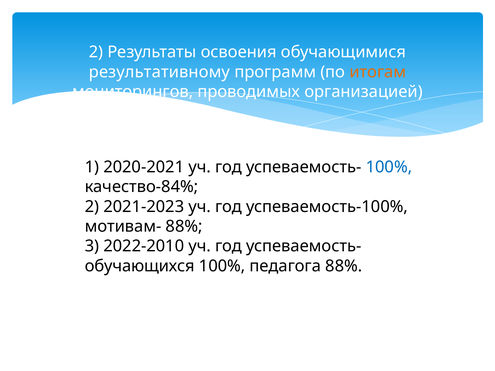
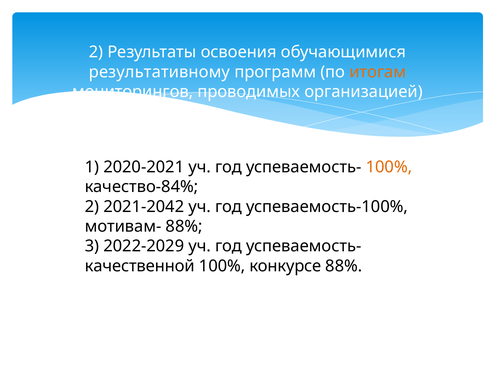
100% colour: blue -> orange (389, 167)
2021-2023: 2021-2023 -> 2021-2042 (144, 207)
2022-2010: 2022-2010 -> 2022-2029 (144, 246)
обучающихся: обучающихся -> качественной (140, 266)
педагога: педагога -> конкурсе (285, 266)
